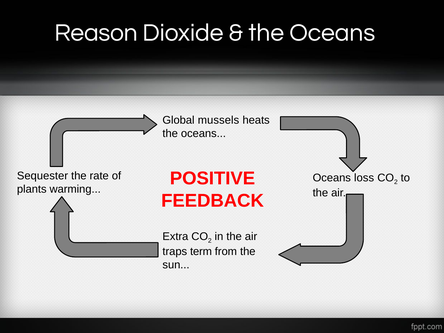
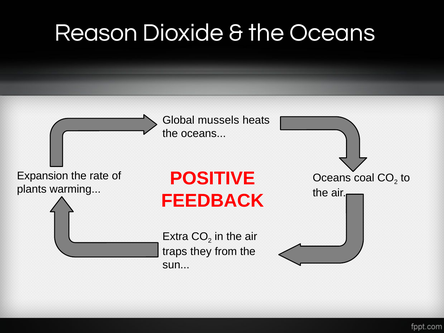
Sequester: Sequester -> Expansion (43, 176)
loss: loss -> coal (364, 178)
term: term -> they (201, 252)
